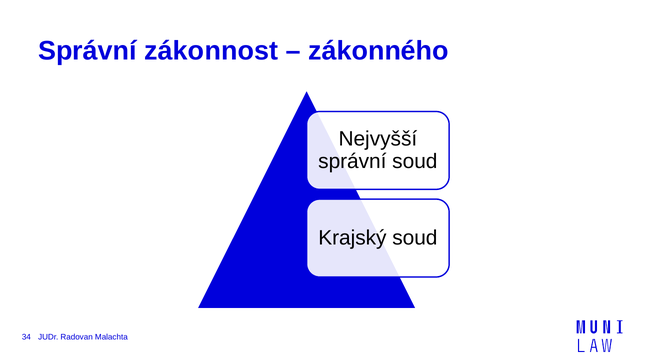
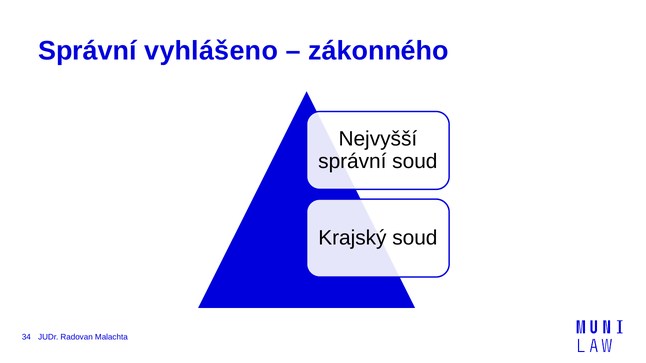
zákonnost: zákonnost -> vyhlášeno (211, 51)
